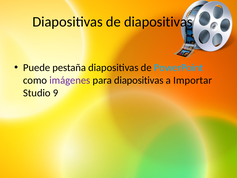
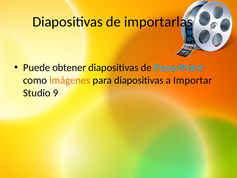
de diapositivas: diapositivas -> importarlas (158, 22)
pestaña: pestaña -> obtener (69, 67)
imágenes colour: purple -> orange (70, 80)
